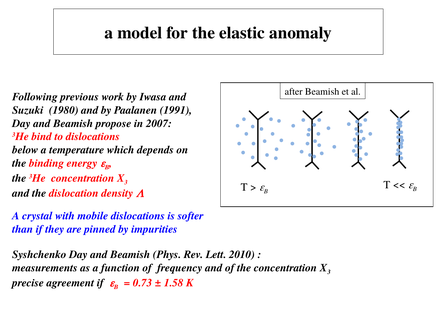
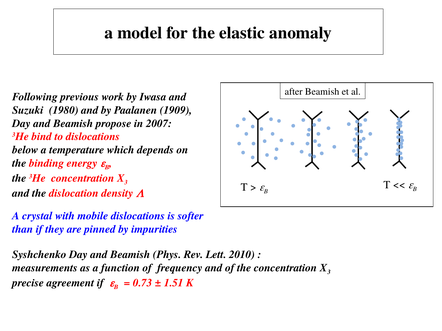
1991: 1991 -> 1909 (176, 110)
1.58: 1.58 -> 1.51 (174, 283)
